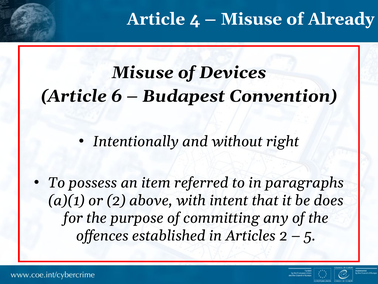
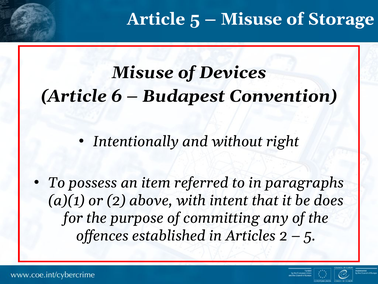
Article 4: 4 -> 5 (195, 19)
Already: Already -> Storage (341, 19)
